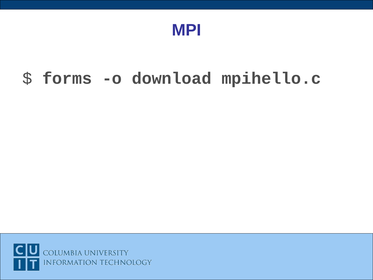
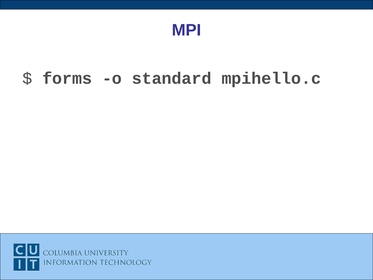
download: download -> standard (172, 78)
